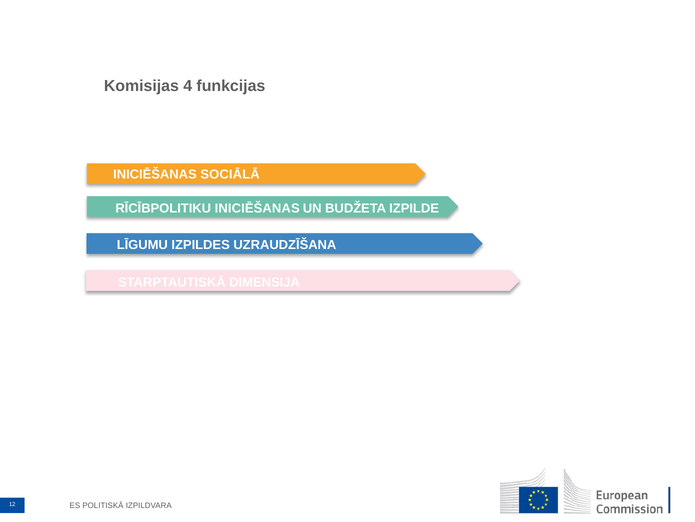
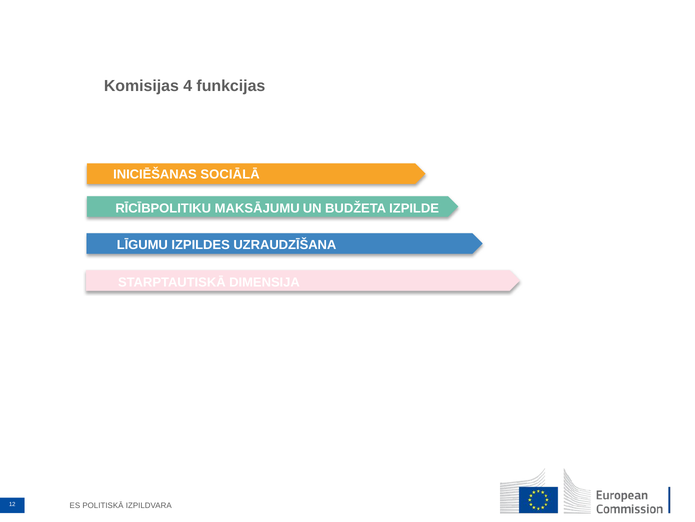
RĪCĪBPOLITIKU INICIĒŠANAS: INICIĒŠANAS -> MAKSĀJUMU (257, 208)
